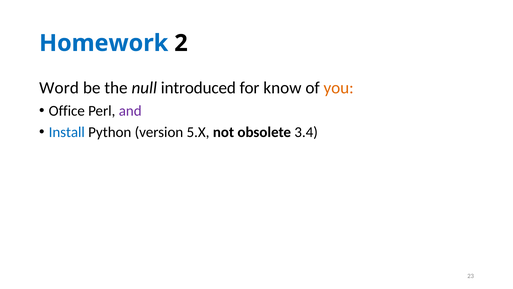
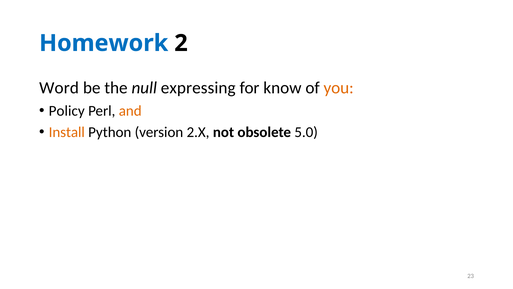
introduced: introduced -> expressing (198, 88)
Office: Office -> Policy (67, 111)
and colour: purple -> orange (130, 111)
Install colour: blue -> orange (67, 132)
5.X: 5.X -> 2.X (198, 132)
3.4: 3.4 -> 5.0 (306, 132)
